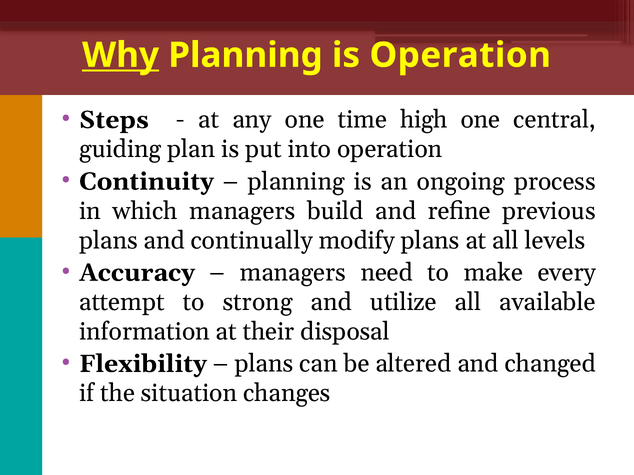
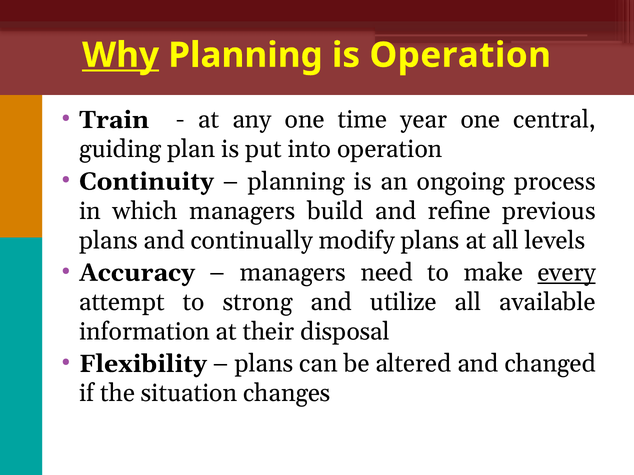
Steps: Steps -> Train (114, 120)
high: high -> year (424, 120)
every underline: none -> present (567, 273)
